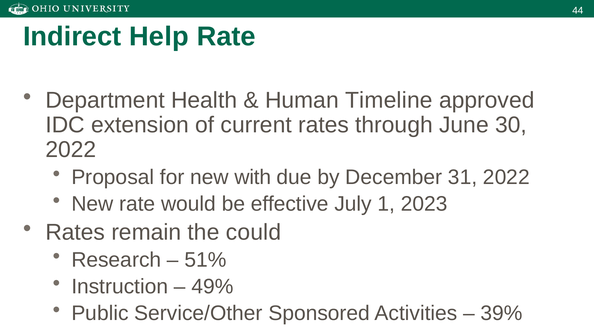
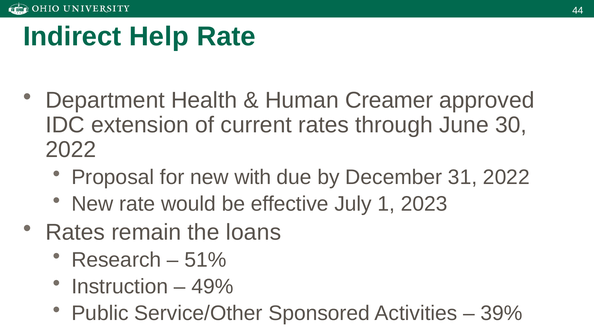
Timeline: Timeline -> Creamer (389, 100)
could: could -> loans (254, 232)
